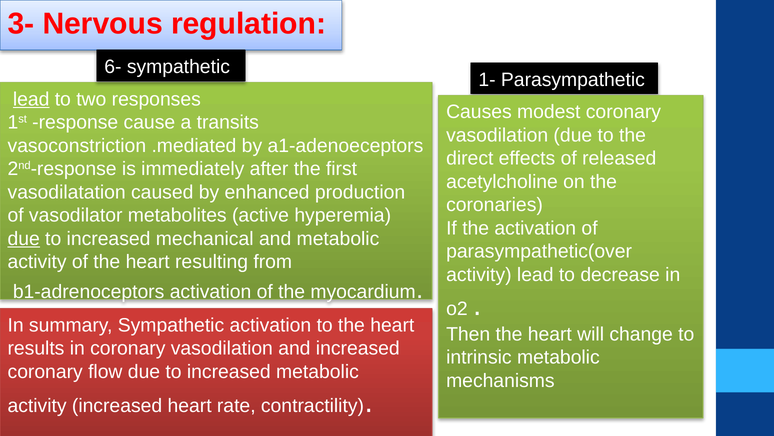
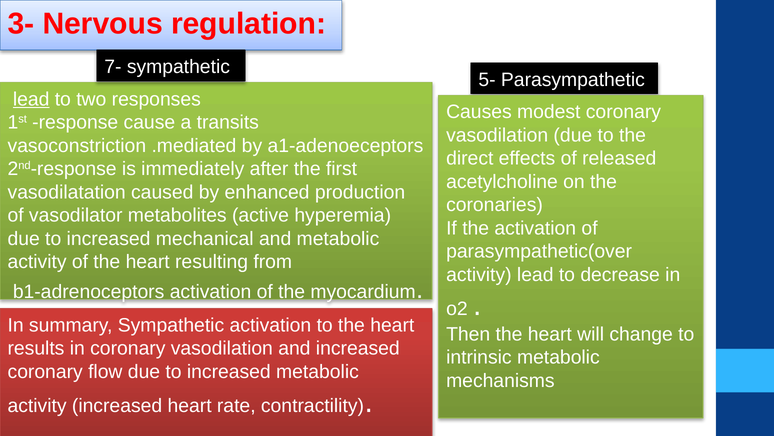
6-: 6- -> 7- (113, 67)
1-: 1- -> 5- (487, 80)
due underline: present -> none (24, 238)
